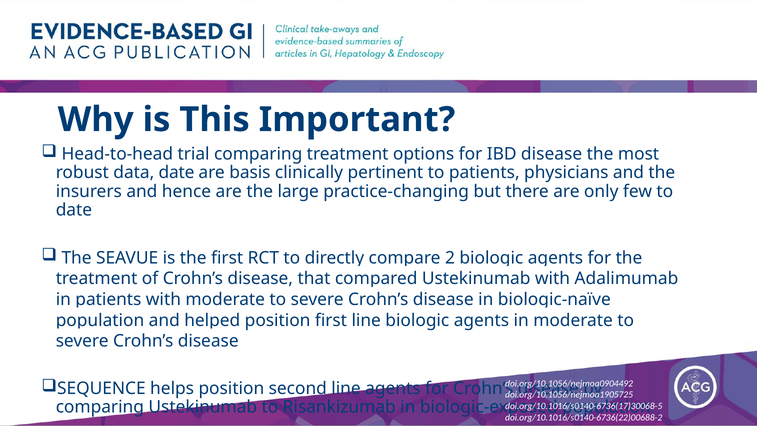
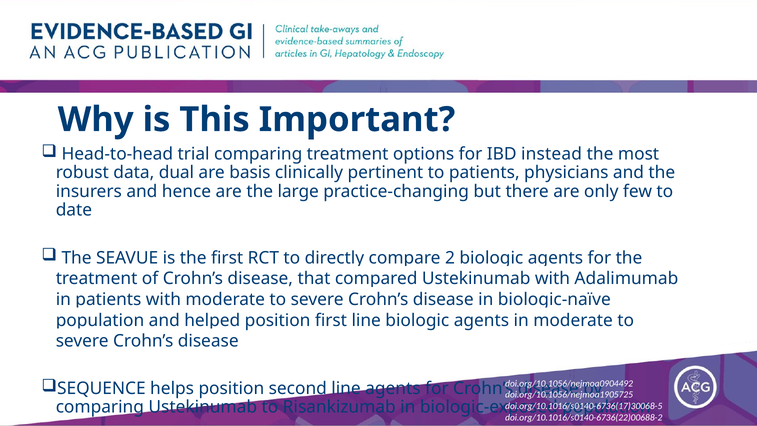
IBD disease: disease -> instead (552, 154)
data date: date -> dual (176, 173)
